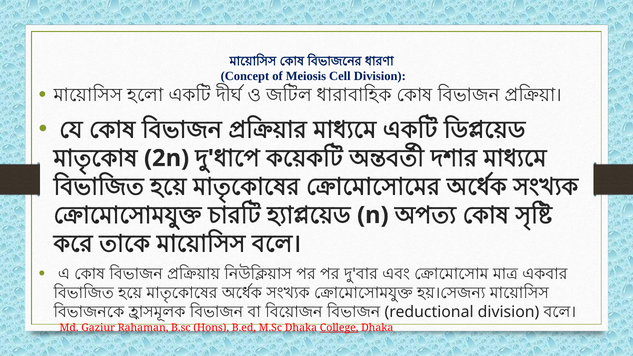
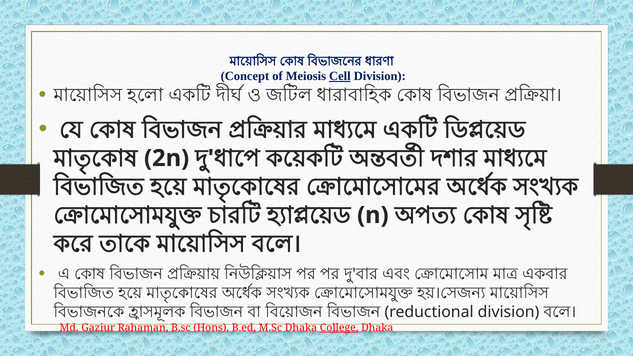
Cell underline: none -> present (340, 76)
